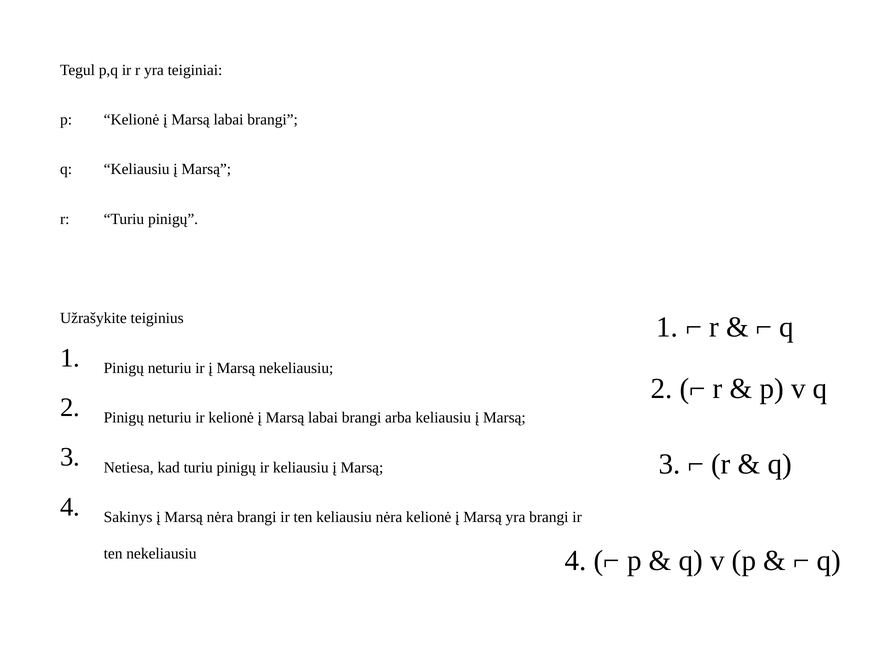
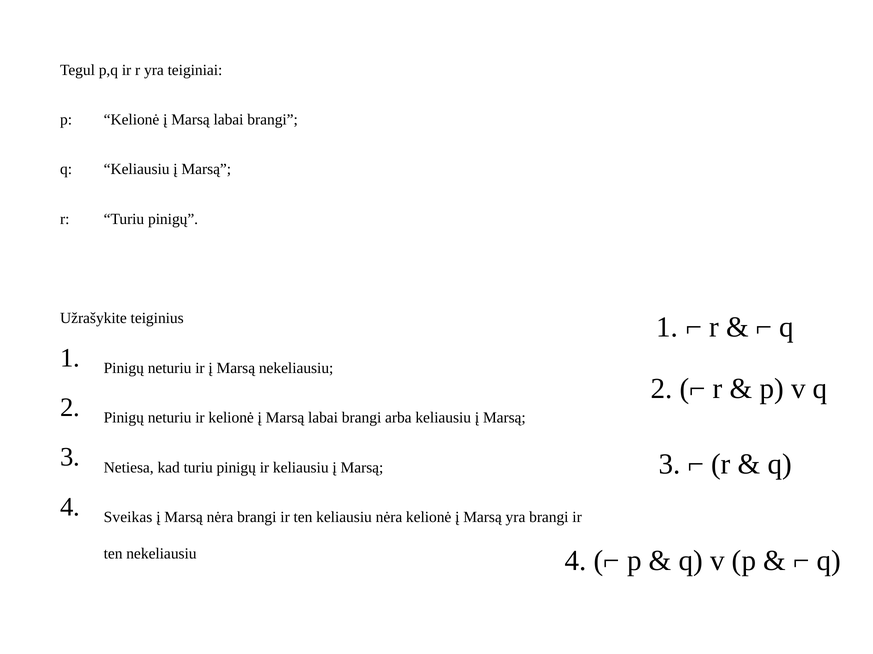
Sakinys: Sakinys -> Sveikas (128, 518)
